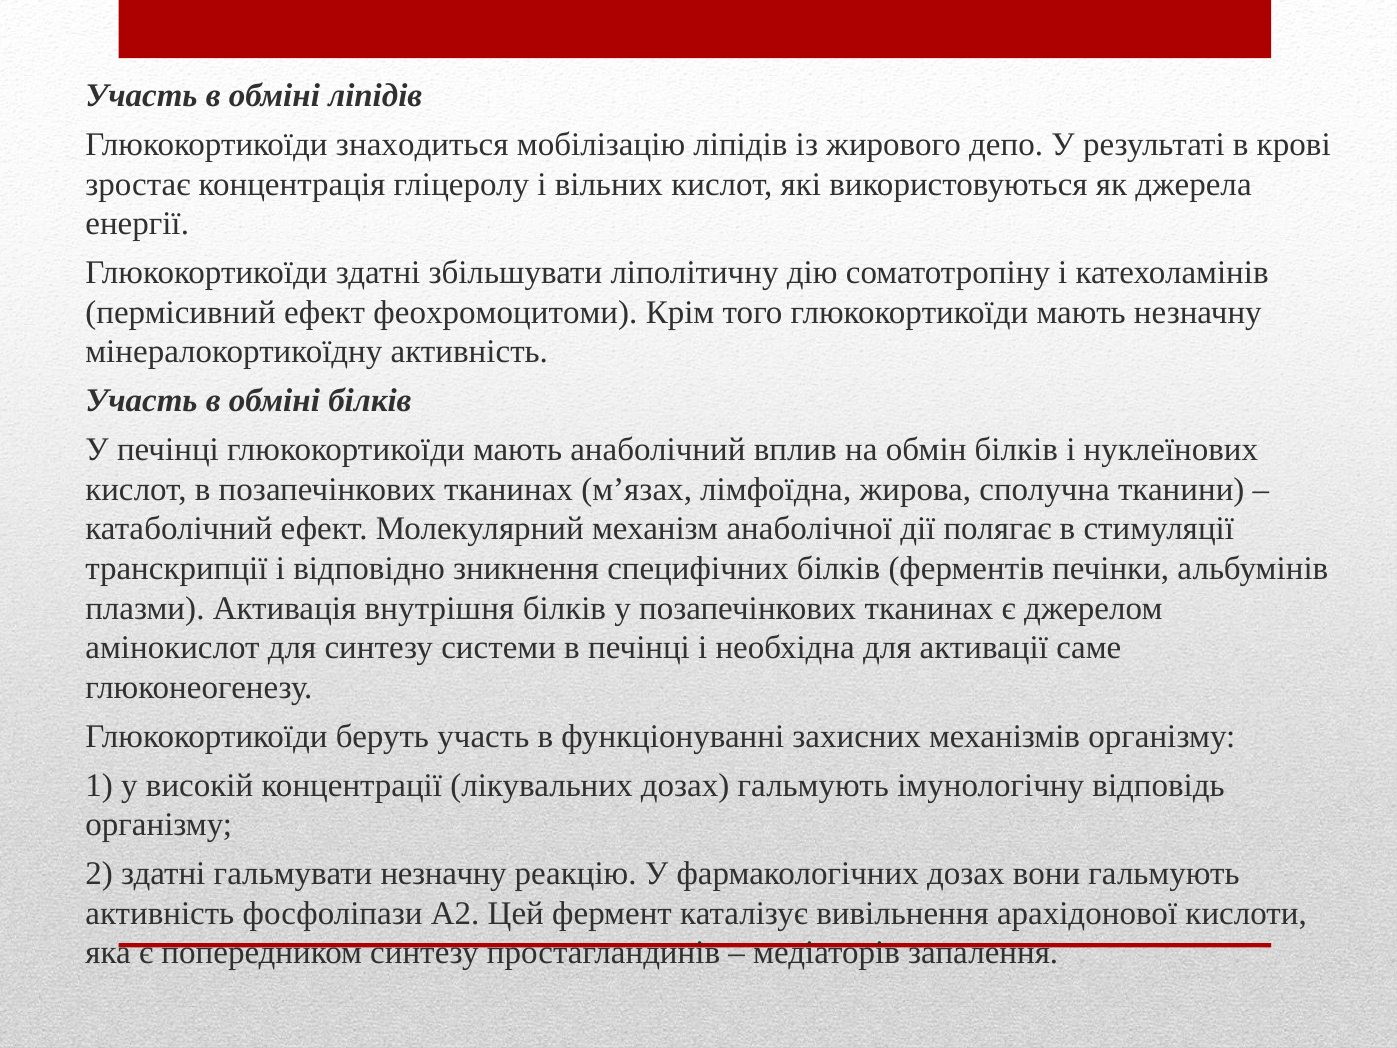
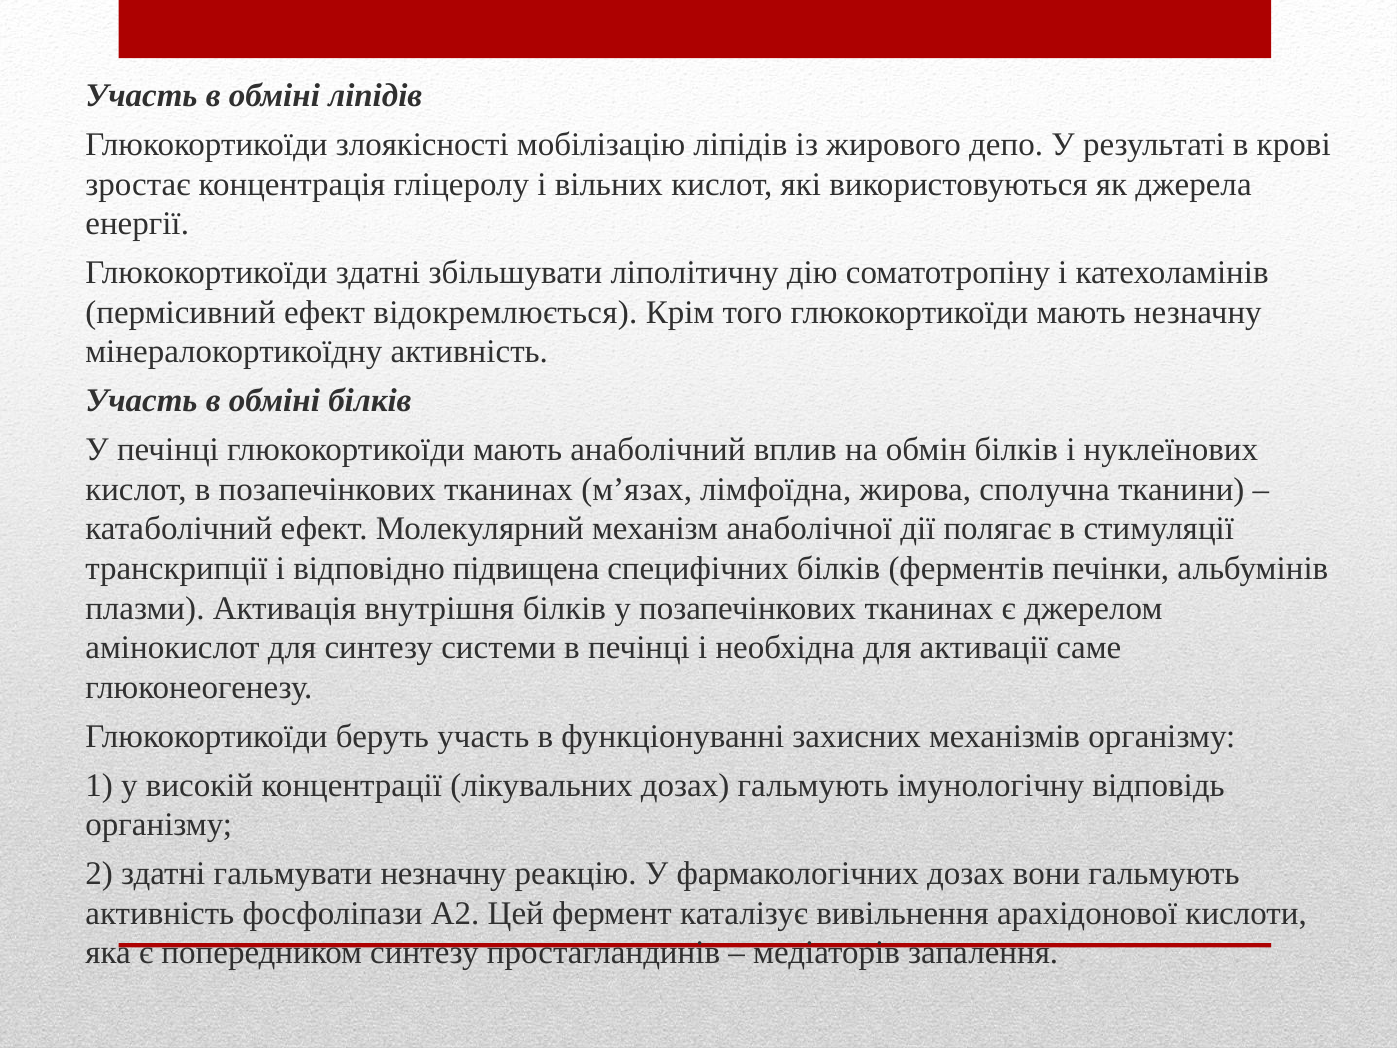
знаходиться: знаходиться -> злоякісності (422, 145)
феохромоцитоми: феохромоцитоми -> відокремлюється (505, 312)
зникнення: зникнення -> підвищена (526, 569)
